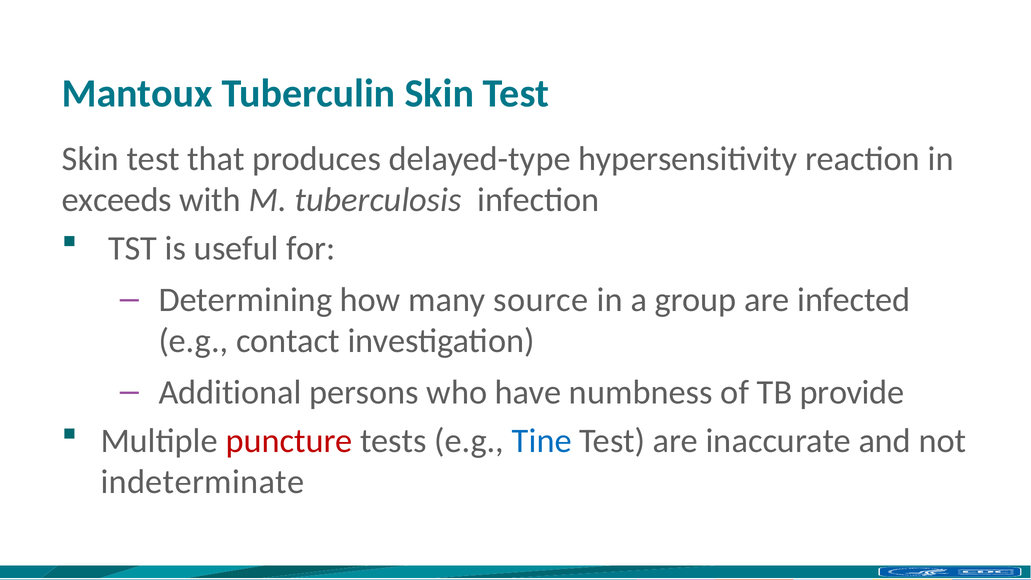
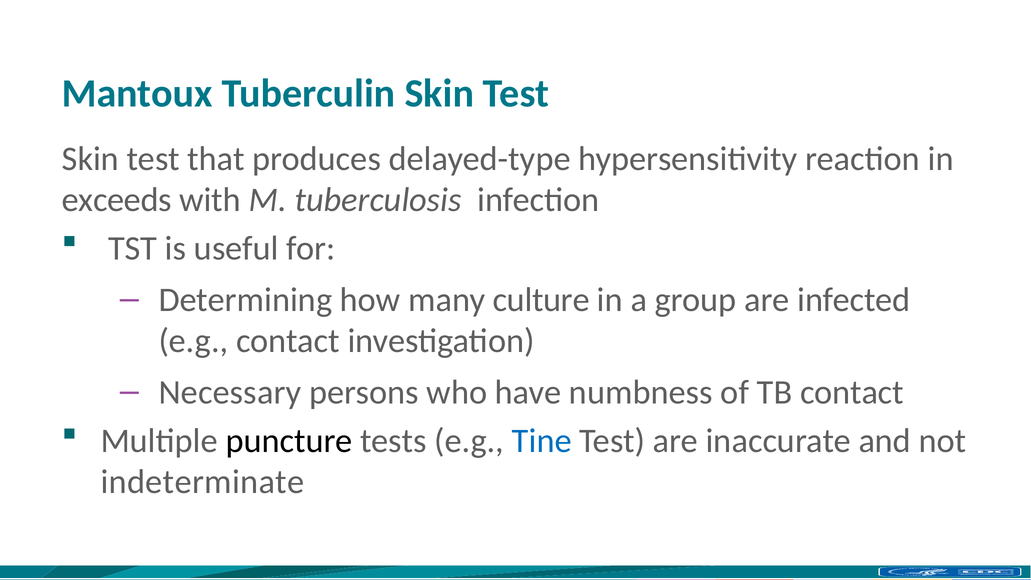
source: source -> culture (541, 300)
Additional: Additional -> Necessary (230, 393)
TB provide: provide -> contact (852, 393)
puncture colour: red -> black (289, 441)
